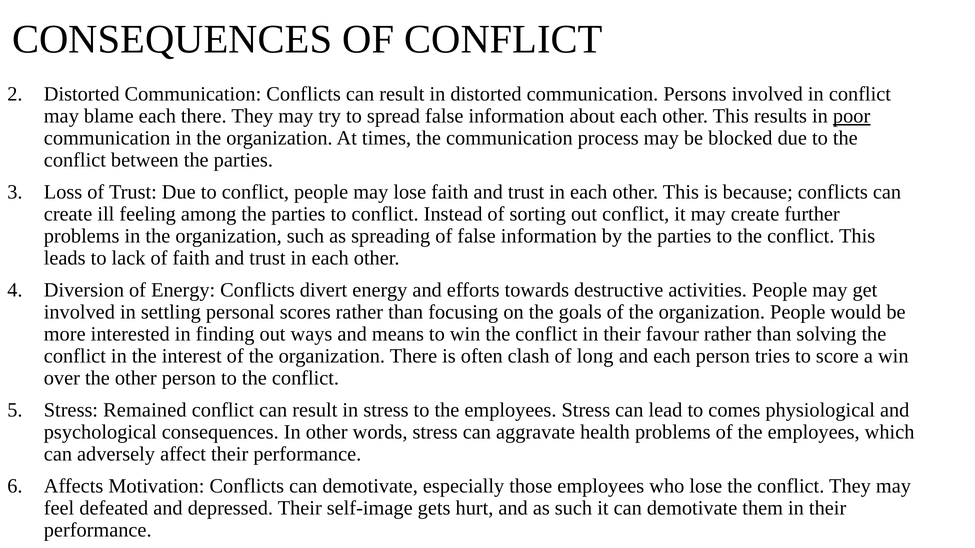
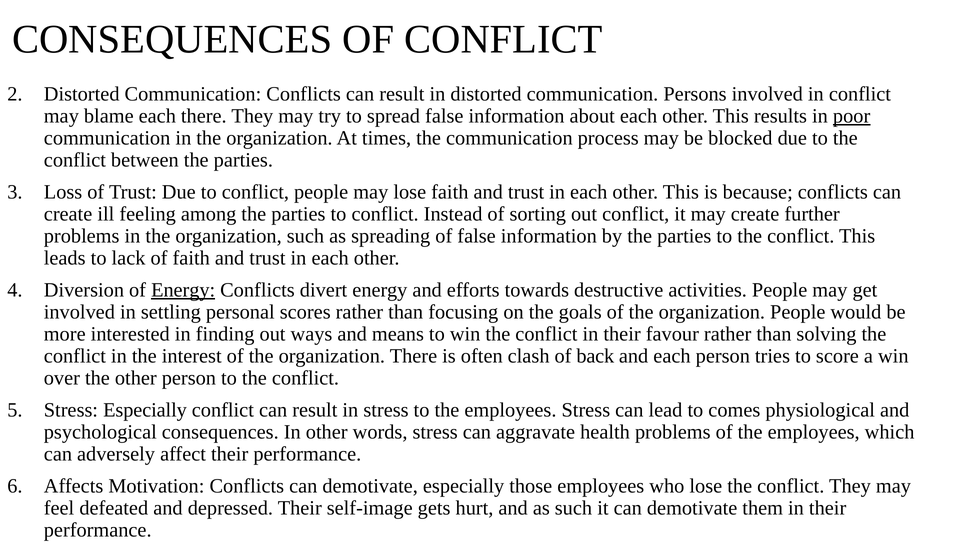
Energy underline: none -> present (183, 290)
long: long -> back (595, 356)
Stress Remained: Remained -> Especially (145, 410)
